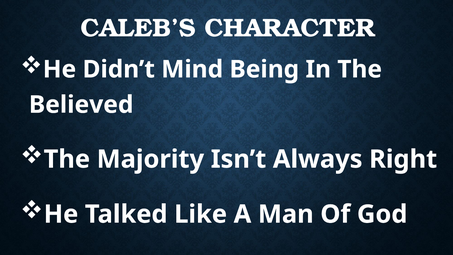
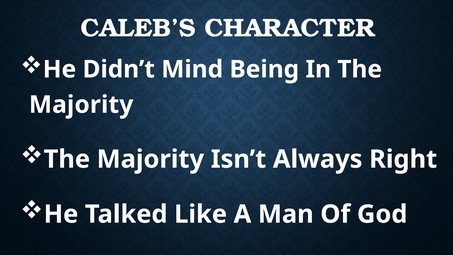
Believed: Believed -> Majority (81, 105)
